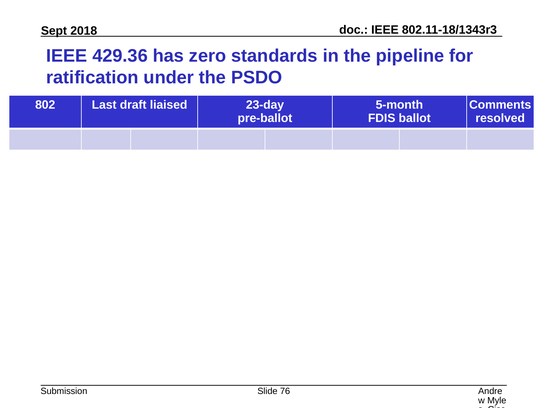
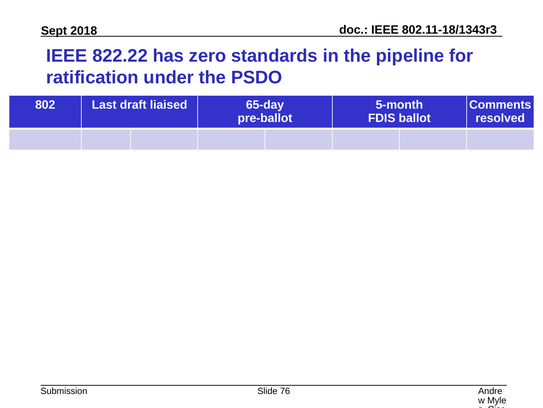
429.36: 429.36 -> 822.22 (120, 56)
23-day: 23-day -> 65-day (265, 105)
